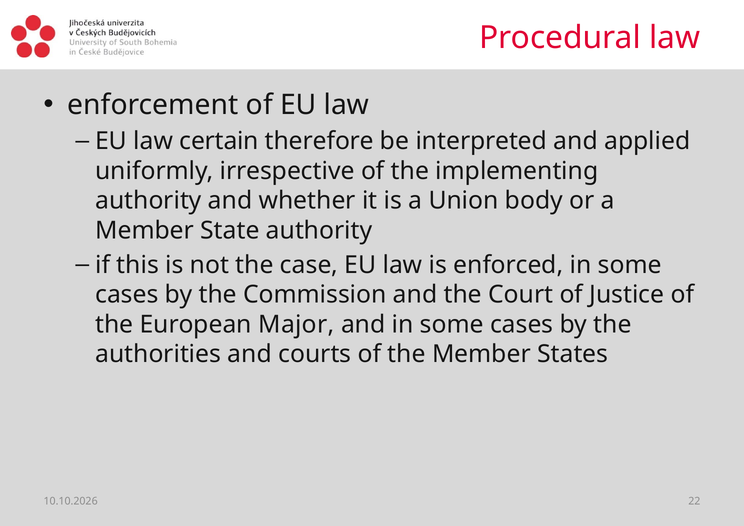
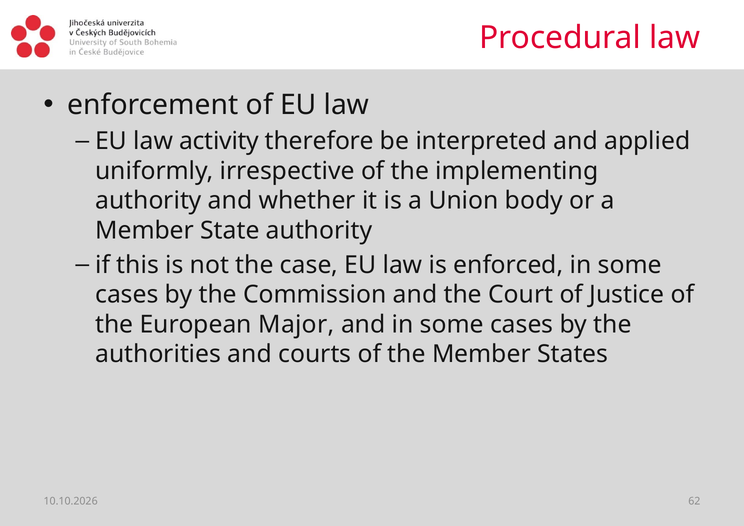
certain: certain -> activity (219, 141)
22: 22 -> 62 (694, 501)
